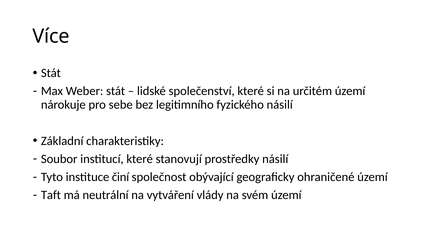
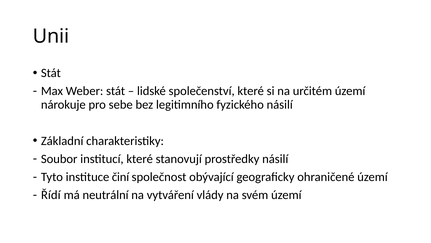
Více: Více -> Unii (51, 36)
Taft: Taft -> Řídí (51, 195)
